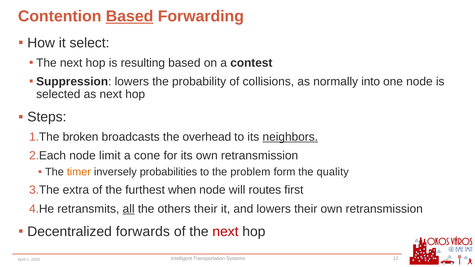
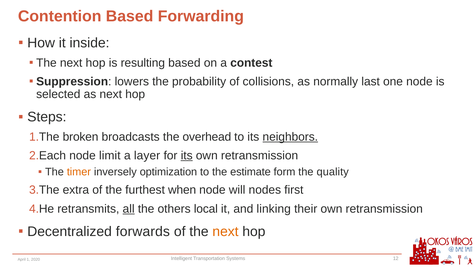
Based underline: present -> none (130, 16)
select: select -> inside (89, 43)
into: into -> last (371, 82)
cone: cone -> layer (147, 156)
its underline: none -> present (187, 156)
probabilities: probabilities -> optimization (168, 172)
problem: problem -> estimate (250, 172)
routes: routes -> nodes (265, 190)
others their: their -> local (206, 209)
and lowers: lowers -> linking (274, 209)
next colour: red -> orange (225, 232)
